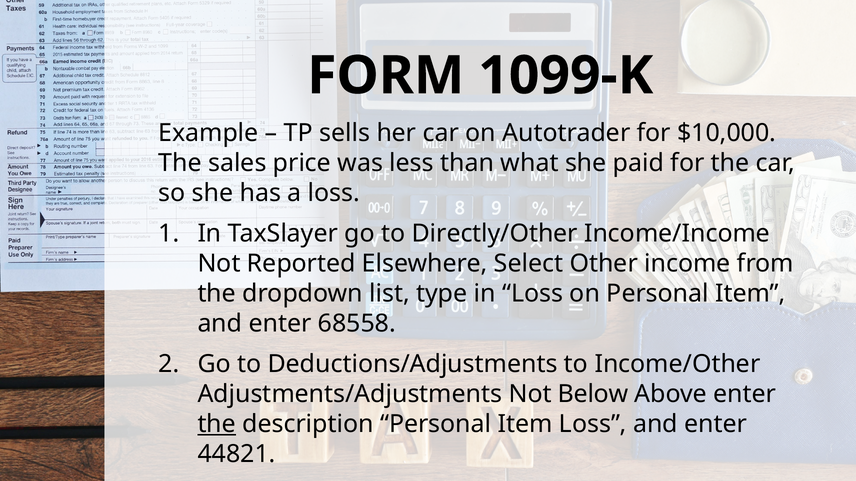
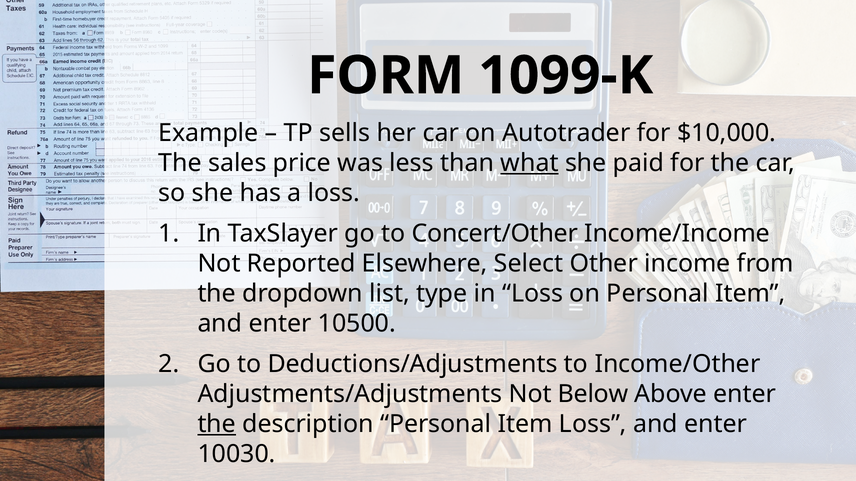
what underline: none -> present (530, 163)
Directly/Other: Directly/Other -> Concert/Other (495, 234)
68558: 68558 -> 10500 (357, 324)
44821: 44821 -> 10030 (236, 455)
